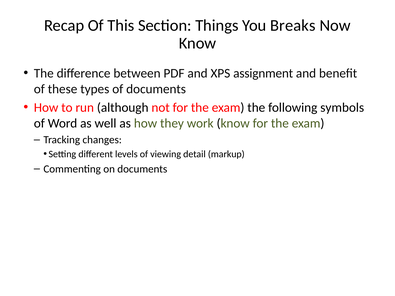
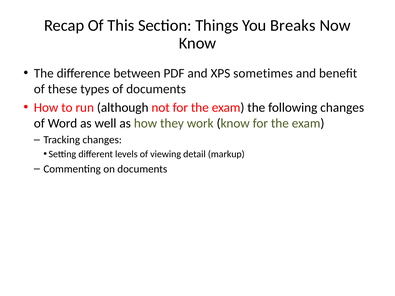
assignment: assignment -> sometimes (263, 73)
following symbols: symbols -> changes (342, 108)
